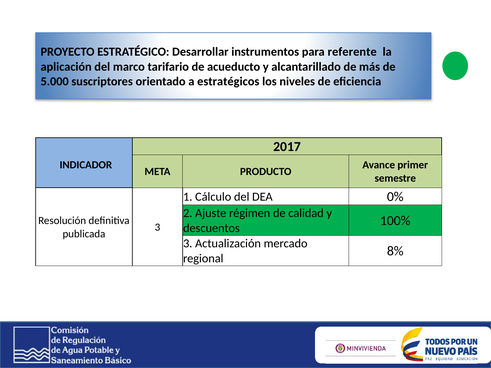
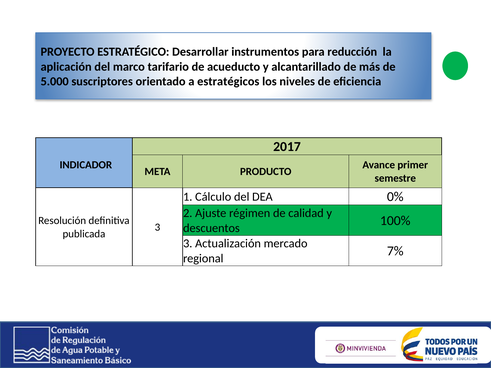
referente: referente -> reducción (352, 52)
8%: 8% -> 7% (395, 251)
